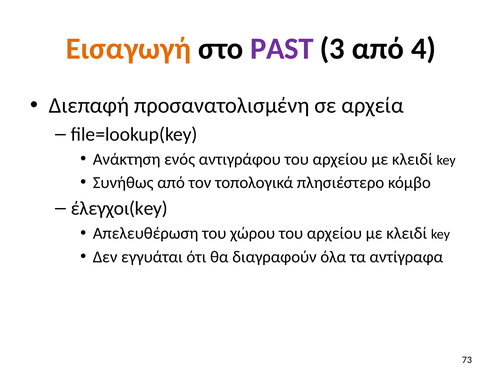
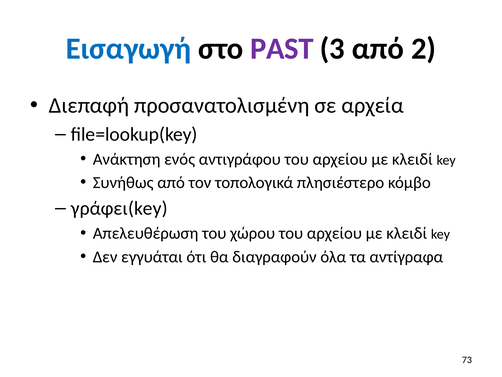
Εισαγωγή colour: orange -> blue (128, 49)
4: 4 -> 2 (424, 49)
έλεγχοι(key: έλεγχοι(key -> γράφει(key (119, 208)
